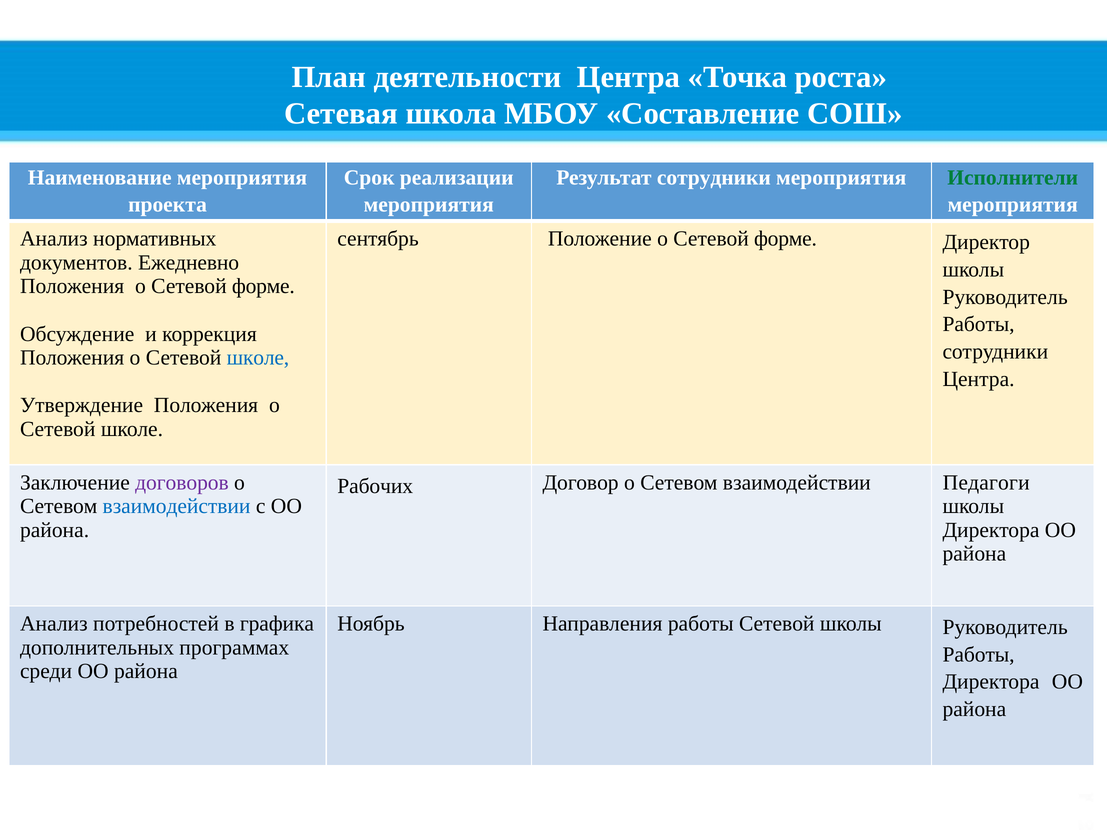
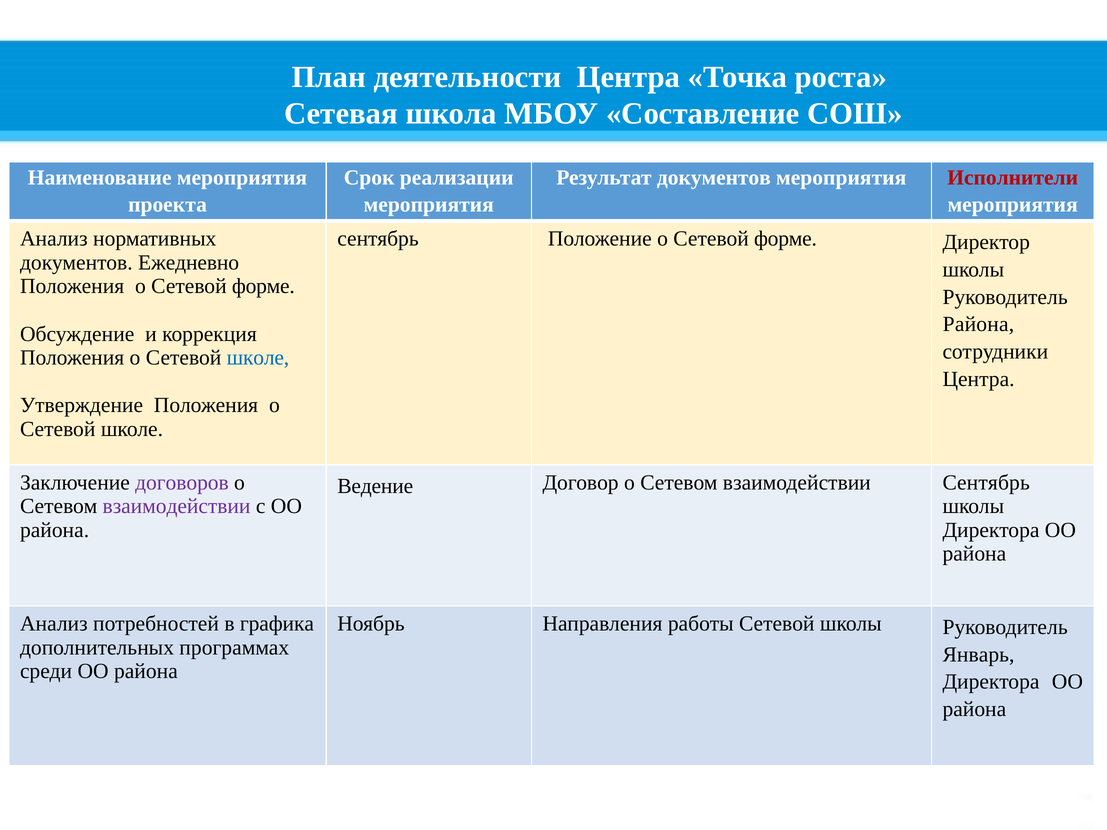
Результат сотрудники: сотрудники -> документов (714, 177)
Исполнители colour: green -> red (1013, 177)
Работы: Работы -> Района (978, 324)
Рабочих: Рабочих -> Ведение (375, 486)
взаимодействии Педагоги: Педагоги -> Сентябрь (986, 483)
взаимодействии colour: blue -> purple (177, 506)
Работы: Работы -> Январь (979, 655)
